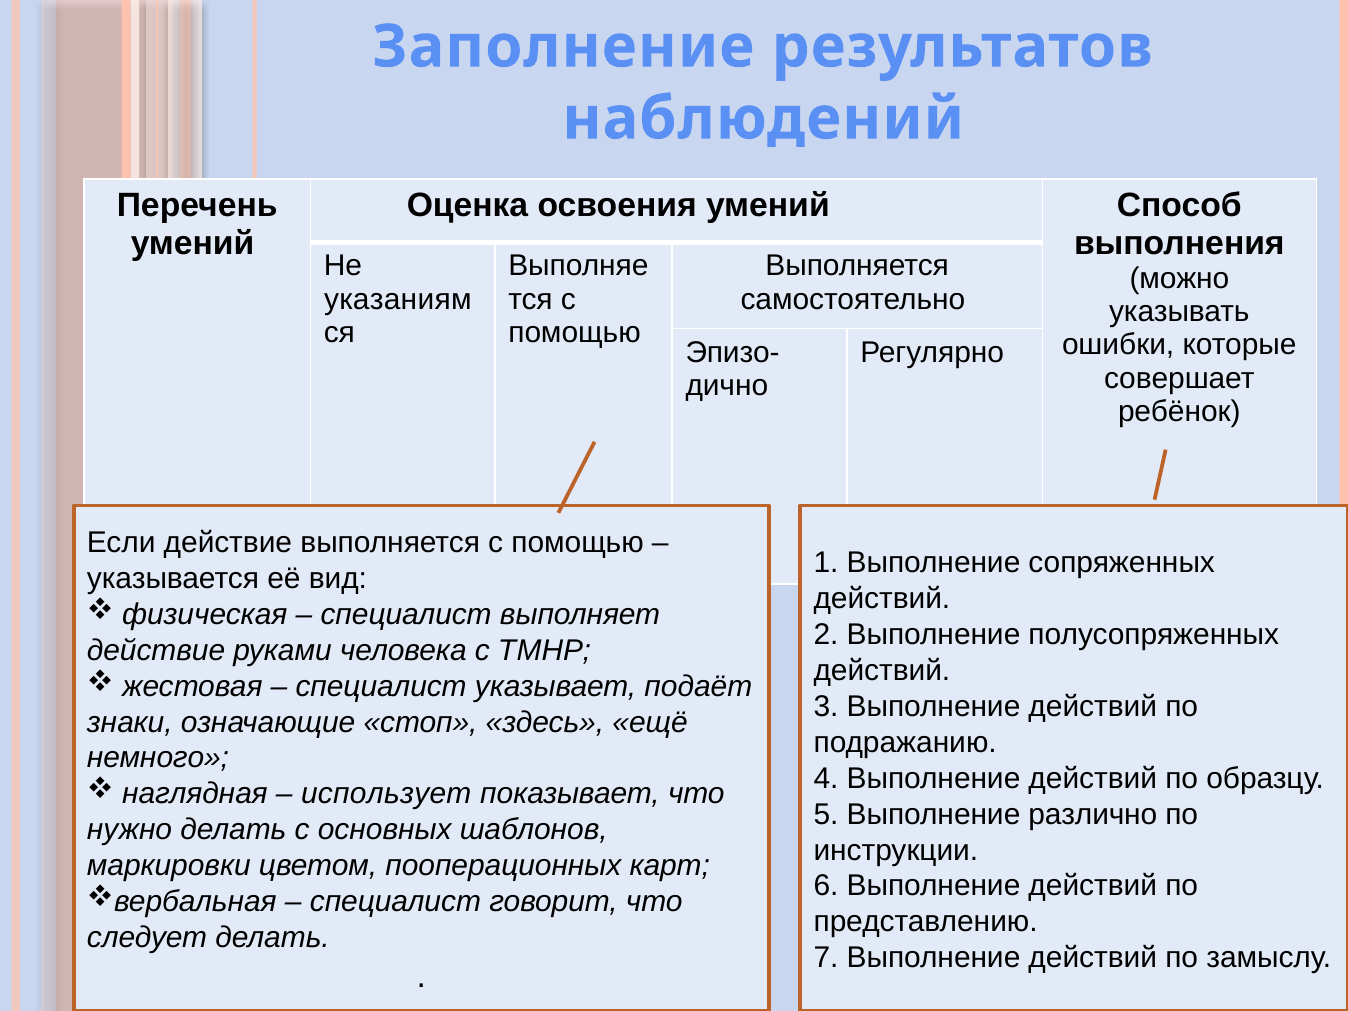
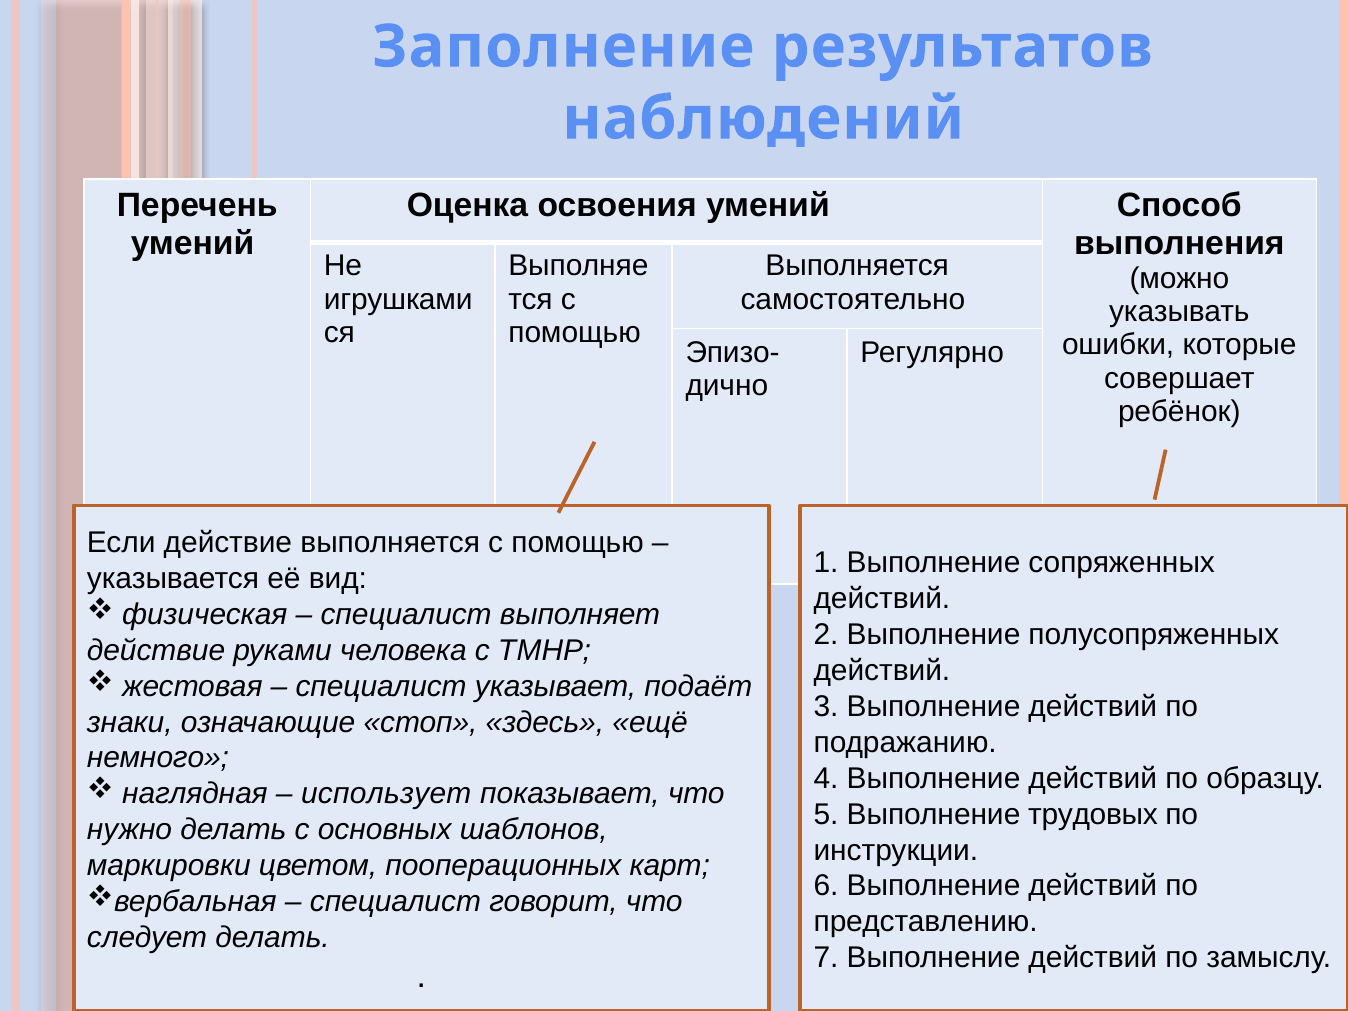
указаниям: указаниям -> игрушками (398, 299)
различно: различно -> трудовых (1093, 814)
